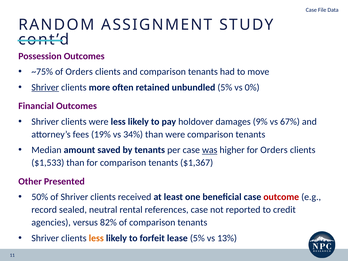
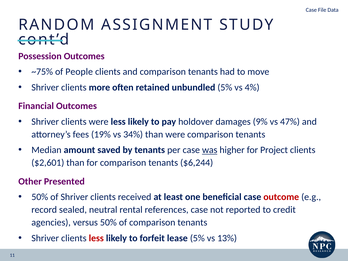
of Orders: Orders -> People (79, 72)
Shriver underline: present -> none (45, 87)
0%: 0% -> 4% (252, 87)
67%: 67% -> 47% (290, 122)
for Orders: Orders -> Project (274, 150)
$1,533: $1,533 -> $2,601 (48, 163)
$1,367: $1,367 -> $6,244 (197, 163)
versus 82%: 82% -> 50% (108, 223)
less colour: orange -> red (96, 238)
